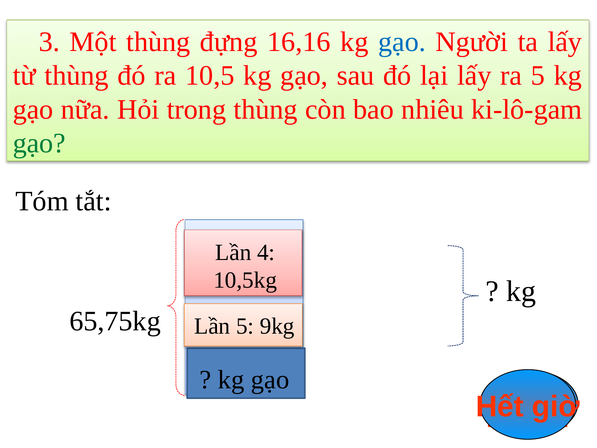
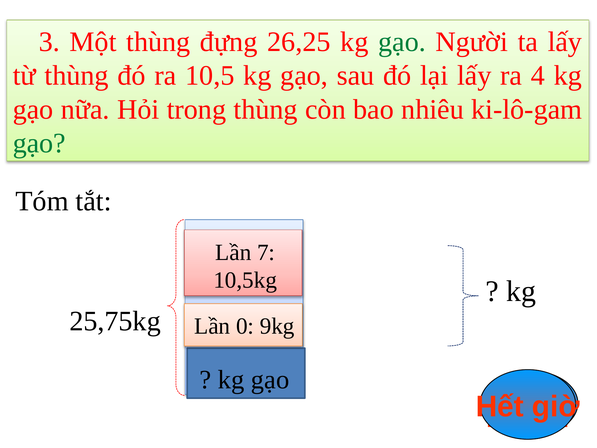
16,16: 16,16 -> 26,25 (299, 42)
gạo colour: blue -> green (402, 42)
ra 5: 5 -> 4 (538, 76)
4: 4 -> 7 (266, 252)
65,75kg: 65,75kg -> 25,75kg (115, 321)
Lần 5: 5 -> 0 (245, 326)
